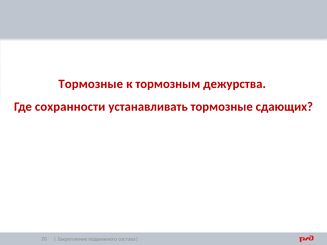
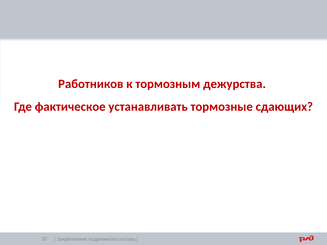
Тормозные: Тормозные -> Работников (91, 84)
сохранности: сохранности -> фактическое (70, 107)
